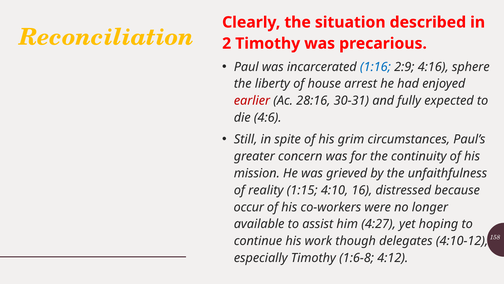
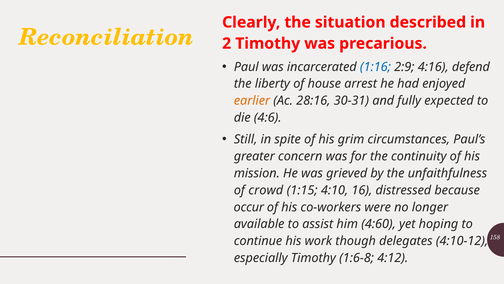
sphere: sphere -> defend (471, 67)
earlier colour: red -> orange (252, 101)
reality: reality -> crowd (266, 190)
4:27: 4:27 -> 4:60 (379, 224)
